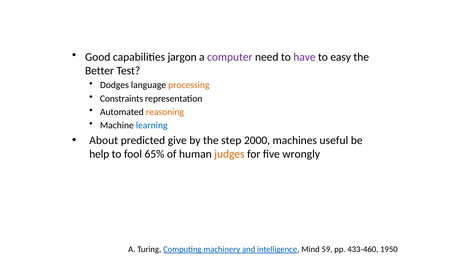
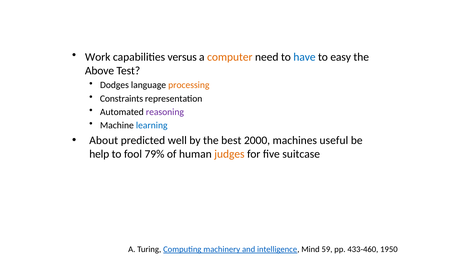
Good: Good -> Work (98, 57)
jargon: jargon -> versus (182, 57)
computer colour: purple -> orange (230, 57)
have colour: purple -> blue (304, 57)
Better: Better -> Above (100, 71)
reasoning colour: orange -> purple (165, 112)
give: give -> well (177, 140)
step: step -> best (231, 140)
65%: 65% -> 79% (154, 154)
wrongly: wrongly -> suitcase (301, 154)
